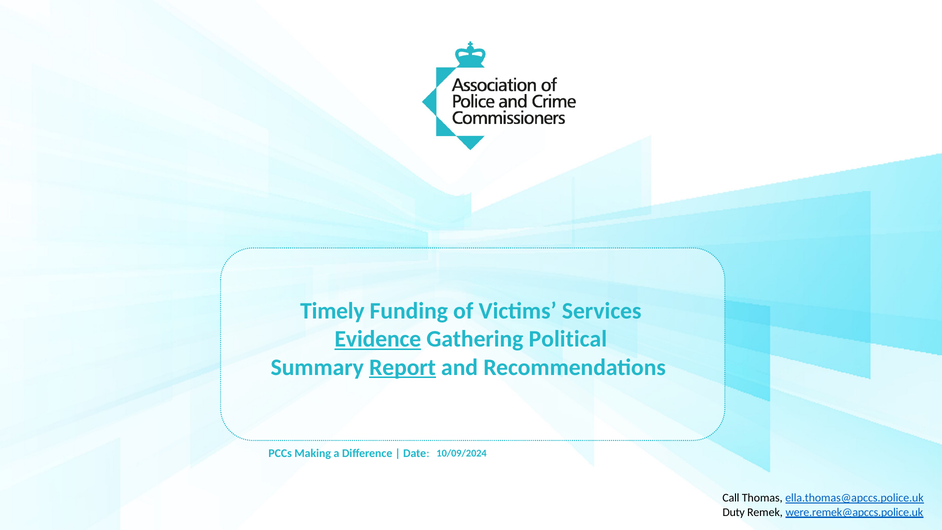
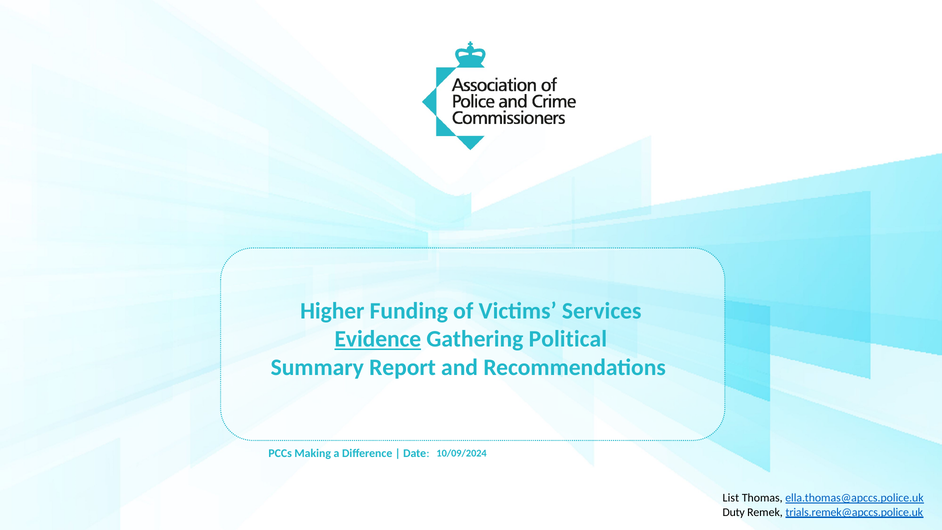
Timely: Timely -> Higher (332, 311)
Report underline: present -> none (403, 367)
Call: Call -> List (731, 498)
were.remek@apccs.police.uk: were.remek@apccs.police.uk -> trials.remek@apccs.police.uk (854, 512)
